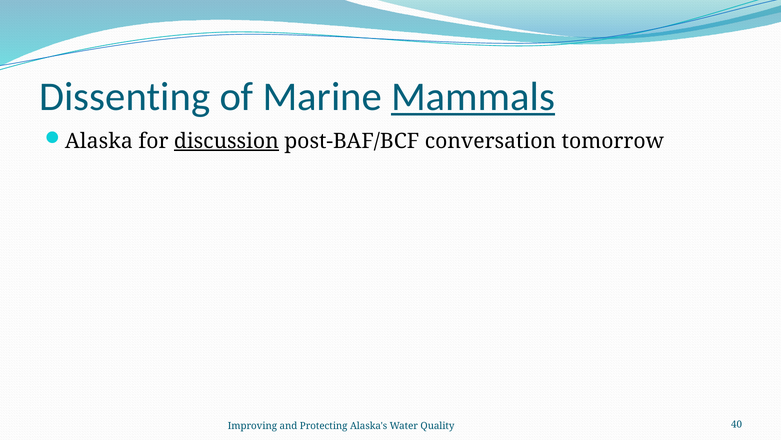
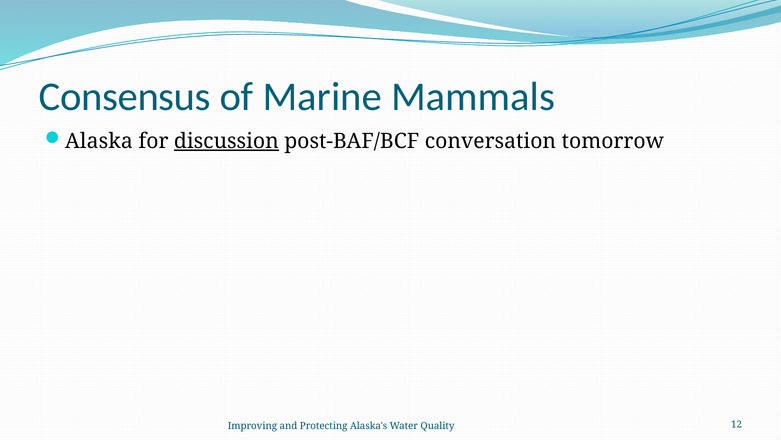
Dissenting: Dissenting -> Consensus (125, 97)
Mammals underline: present -> none (473, 97)
40: 40 -> 12 (737, 424)
